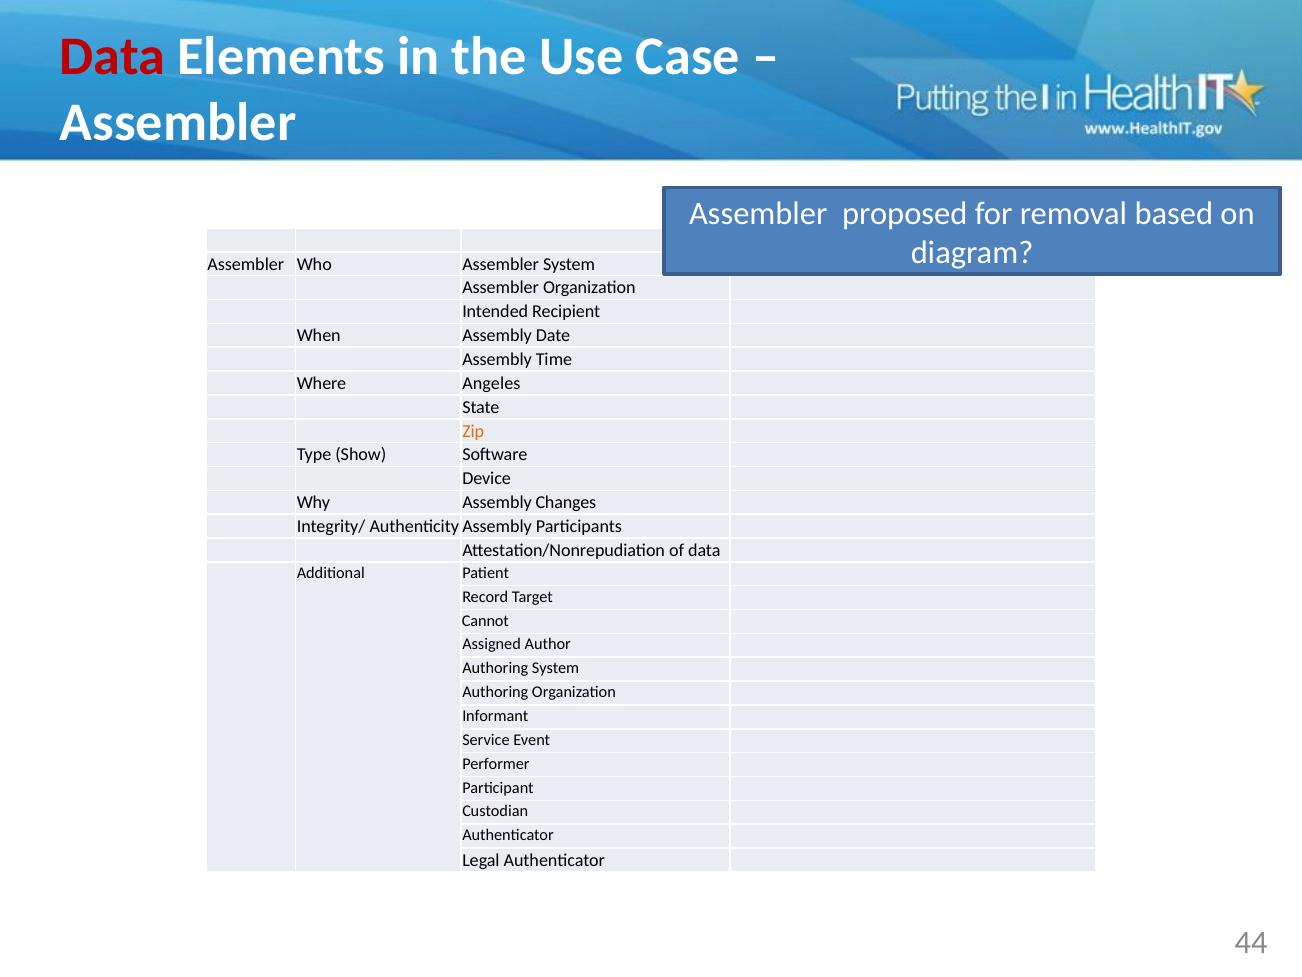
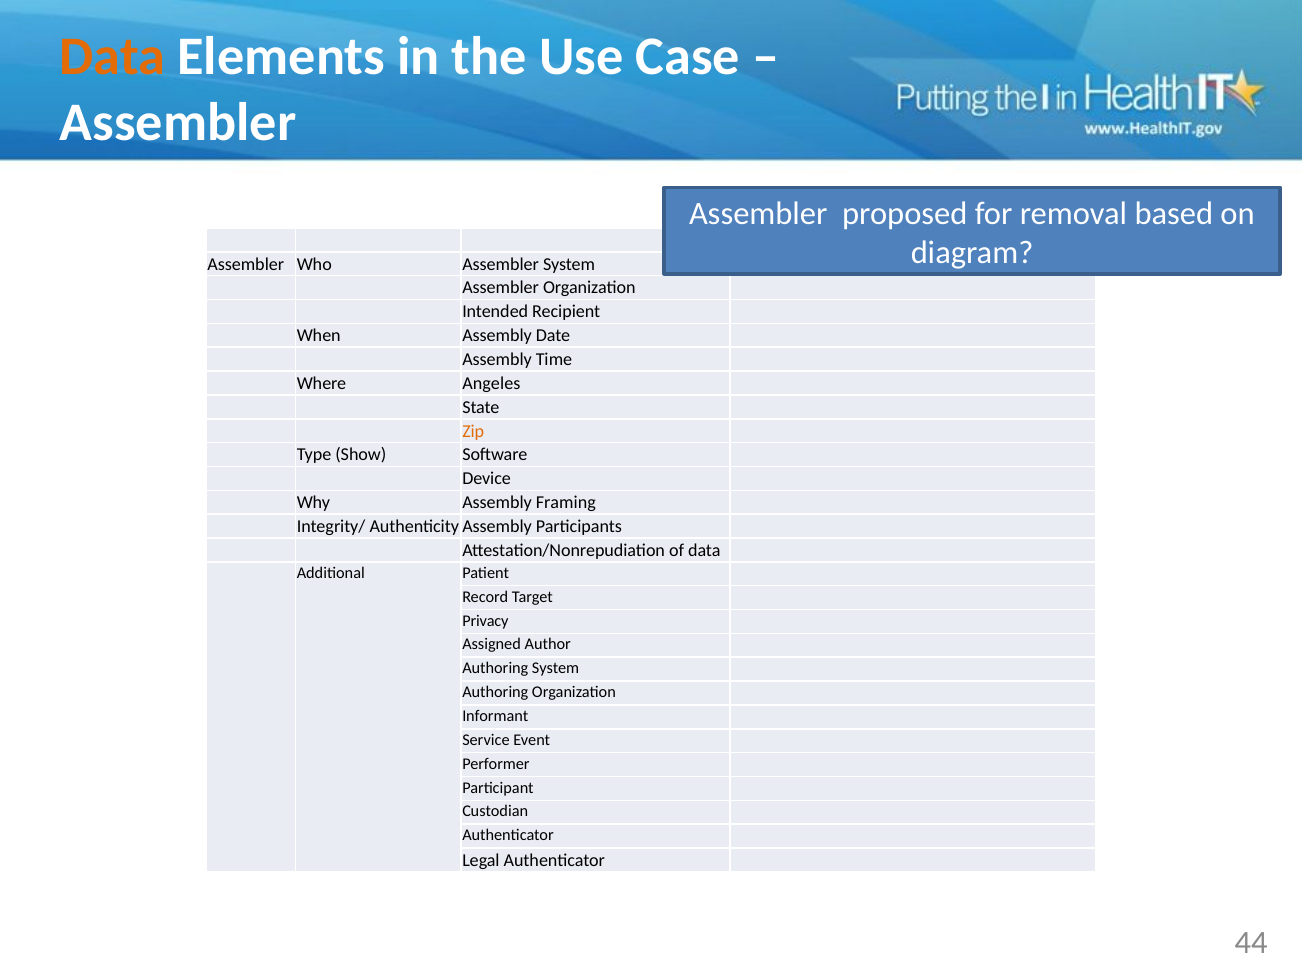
Data colour: red -> orange (113, 57)
Changes: Changes -> Framing (566, 502)
Cannot: Cannot -> Privacy (485, 620)
